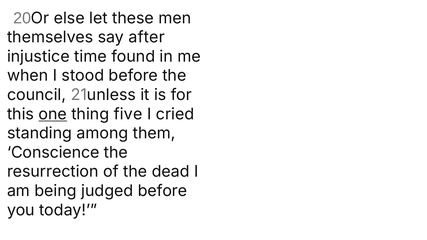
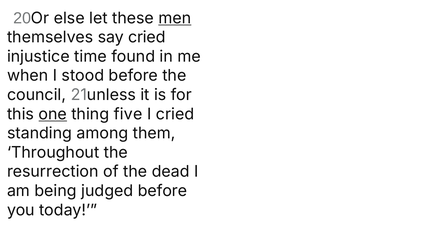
men underline: none -> present (175, 18)
say after: after -> cried (147, 37)
Conscience: Conscience -> Throughout (53, 153)
